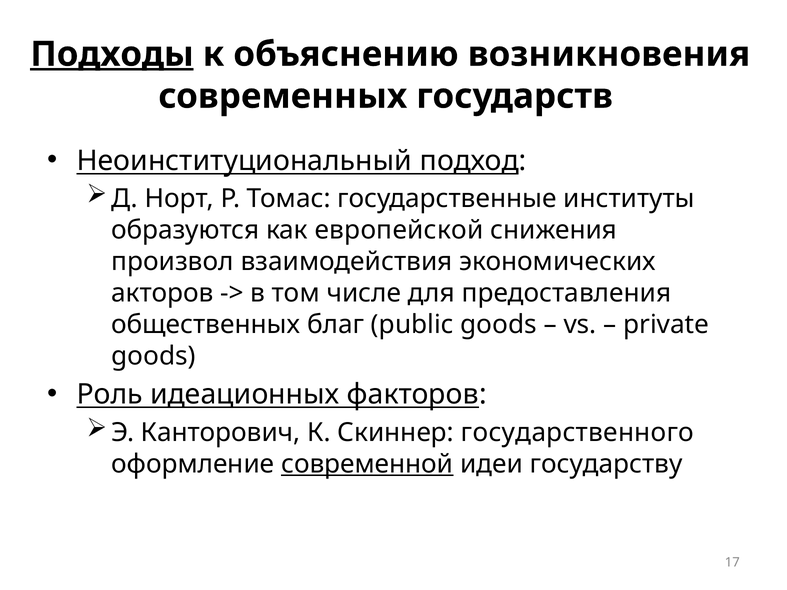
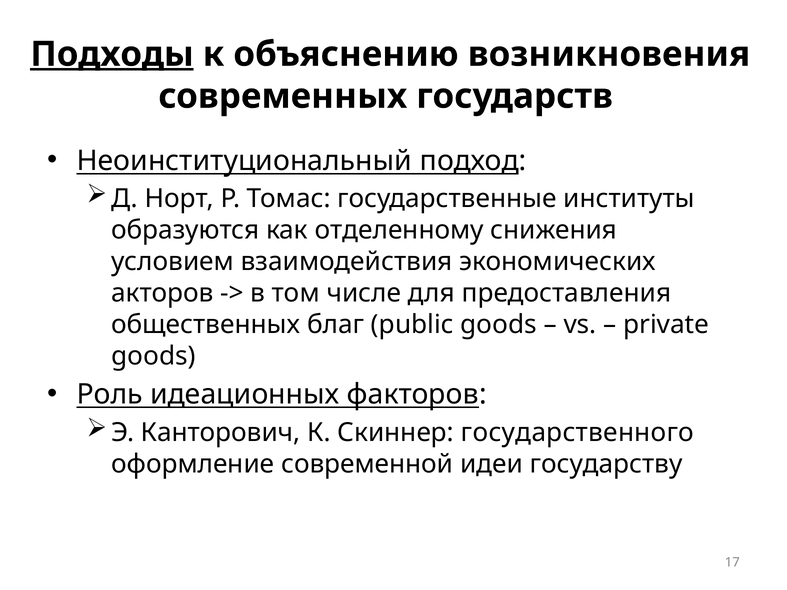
европейской: европейской -> отделенному (399, 230)
произвол: произвол -> условием (173, 262)
современной underline: present -> none (367, 464)
